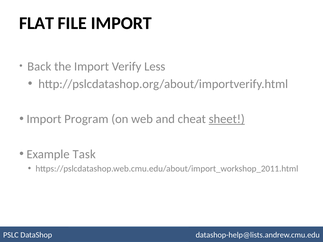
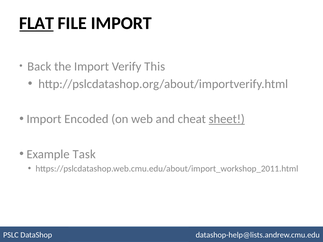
FLAT underline: none -> present (37, 23)
Less: Less -> This (155, 67)
Program: Program -> Encoded (86, 119)
